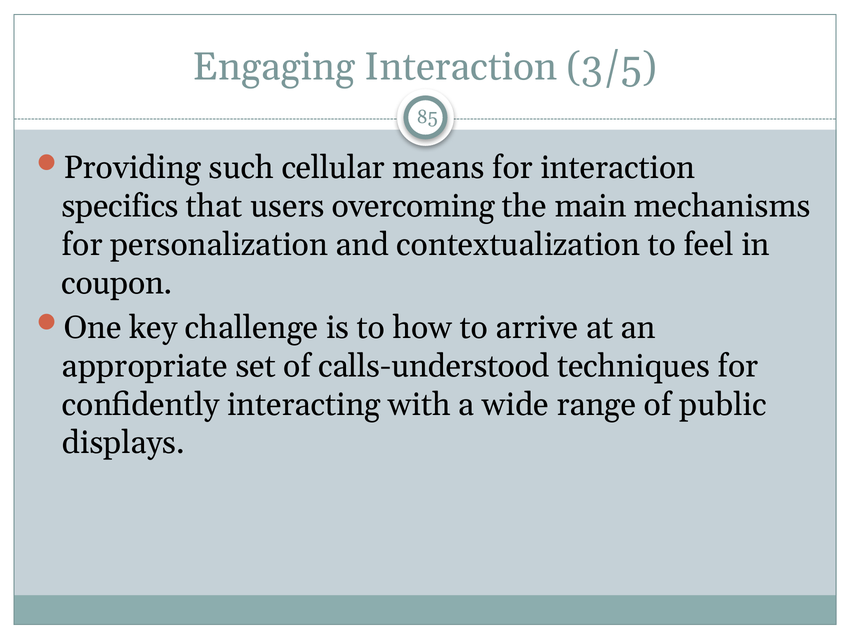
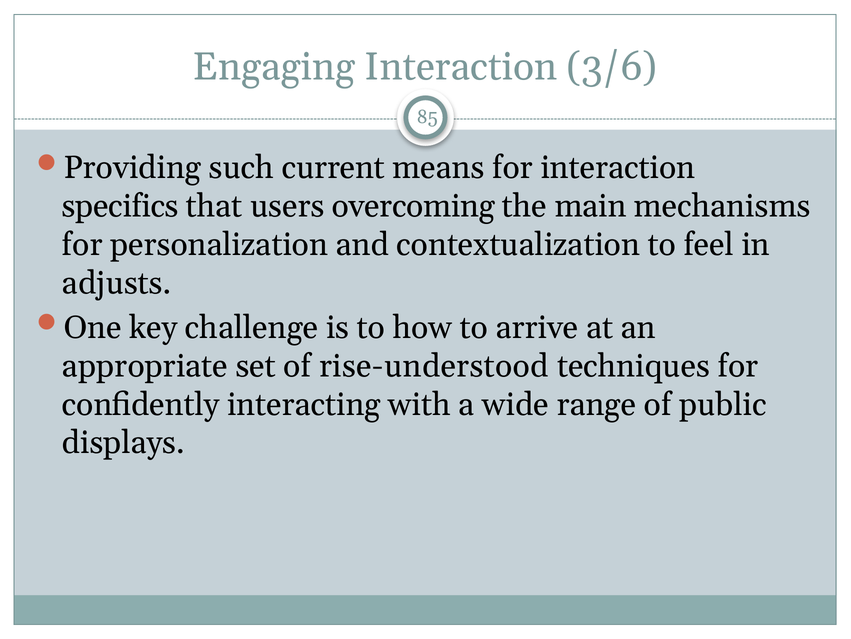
3/5: 3/5 -> 3/6 (612, 67)
cellular: cellular -> current (333, 168)
coupon: coupon -> adjusts (117, 283)
calls-understood: calls-understood -> rise-understood (434, 366)
